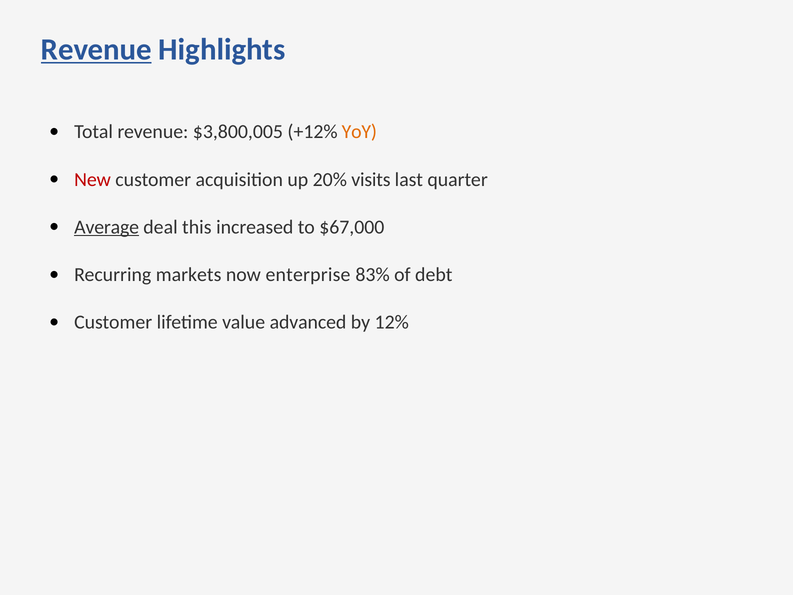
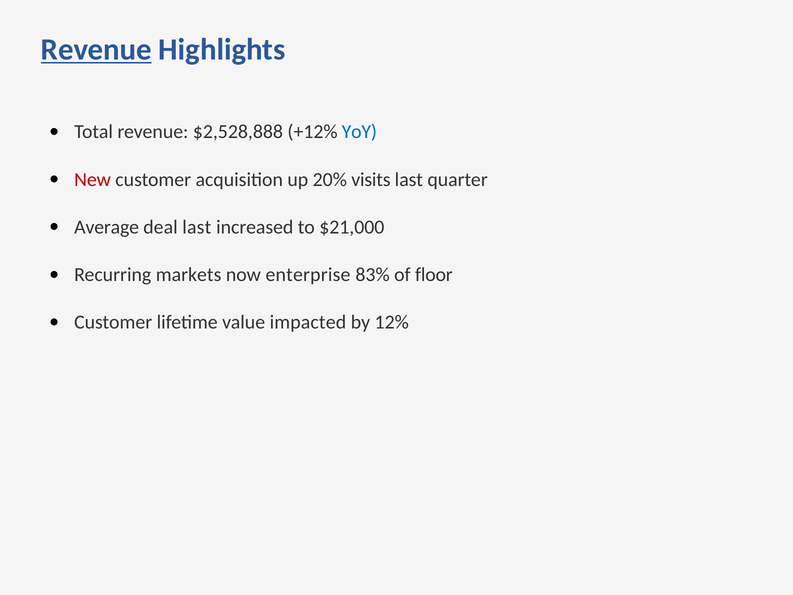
$3,800,005: $3,800,005 -> $2,528,888 (238, 132)
YoY colour: orange -> blue (359, 132)
Average underline: present -> none (107, 227)
deal this: this -> last (197, 227)
$67,000: $67,000 -> $21,000 (352, 227)
debt: debt -> floor (434, 275)
advanced: advanced -> impacted (308, 322)
